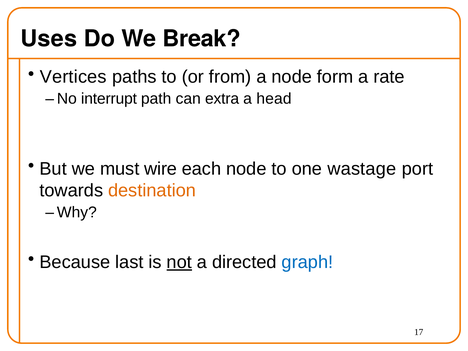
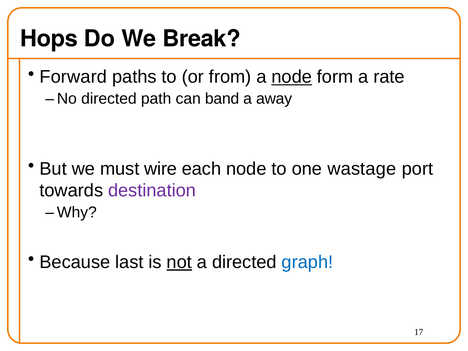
Uses: Uses -> Hops (49, 39)
Vertices: Vertices -> Forward (73, 77)
node underline: none -> present (292, 77)
No interrupt: interrupt -> directed (109, 99)
extra: extra -> band (222, 99)
head: head -> away (274, 99)
destination colour: orange -> purple (152, 191)
